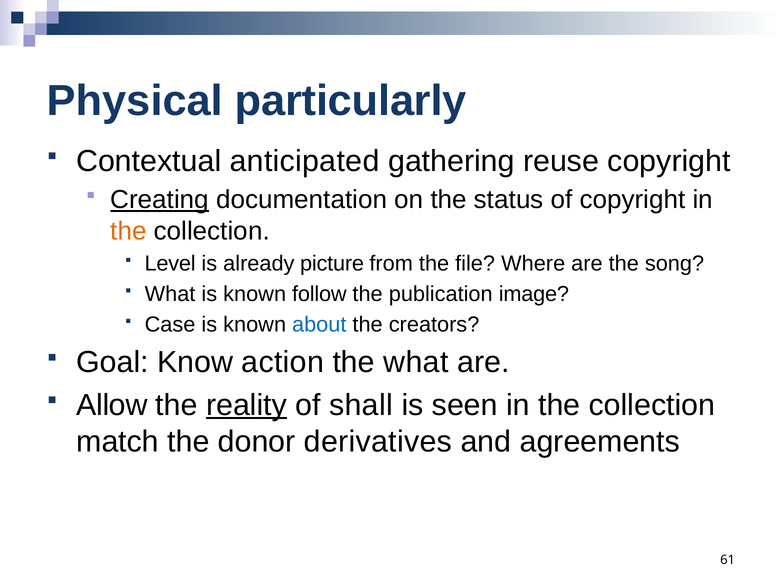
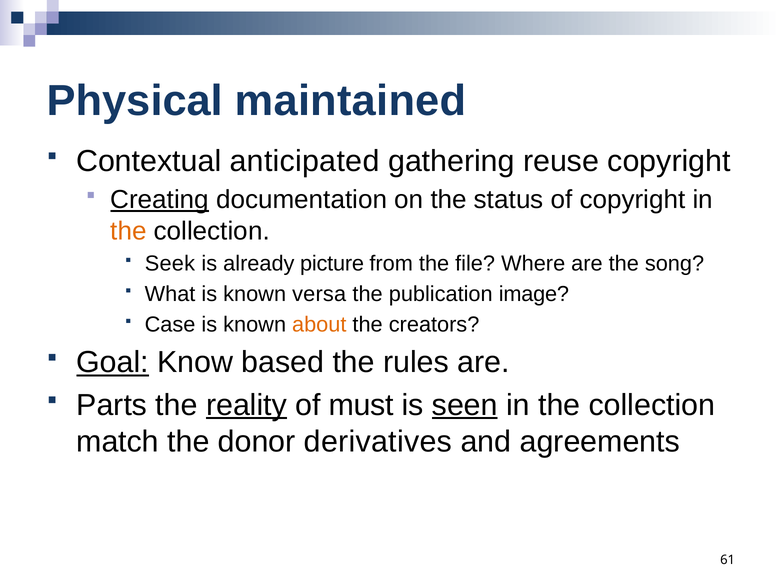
particularly: particularly -> maintained (351, 101)
Level: Level -> Seek (170, 264)
follow: follow -> versa (319, 294)
about colour: blue -> orange (319, 325)
Goal underline: none -> present (113, 363)
action: action -> based (283, 363)
the what: what -> rules (416, 363)
Allow: Allow -> Parts (112, 405)
shall: shall -> must (361, 405)
seen underline: none -> present (465, 405)
